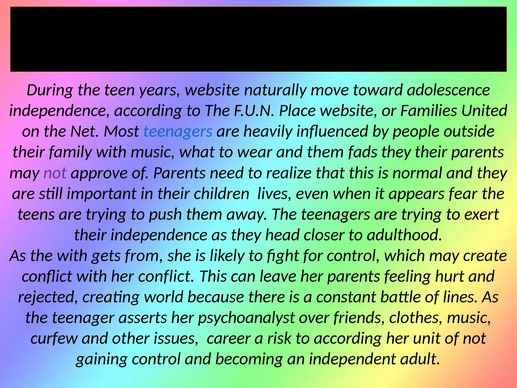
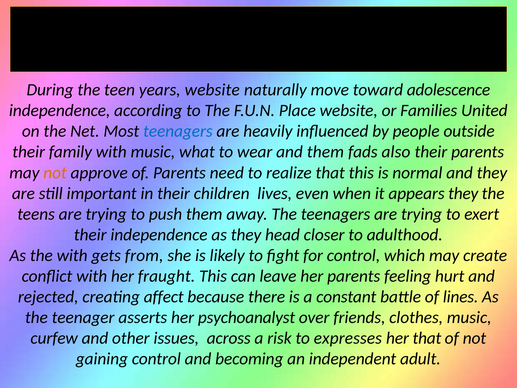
fads they: they -> also (396, 152)
not colour: purple -> orange (55, 173)
appears fear: fear -> they (463, 193)
her conflict: conflict -> fraught (166, 276)
world: world -> affect (164, 297)
career: career -> across (229, 338)
to according: according -> expresses (348, 338)
her unit: unit -> that (427, 338)
